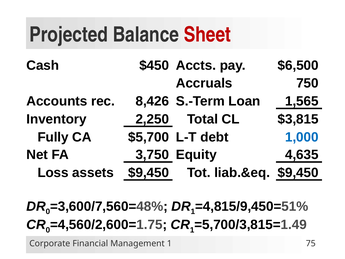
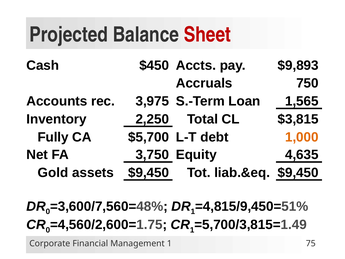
$6,500: $6,500 -> $9,893 (298, 65)
8,426: 8,426 -> 3,975 (152, 101)
1,000 colour: blue -> orange (302, 137)
Loss: Loss -> Gold (53, 173)
